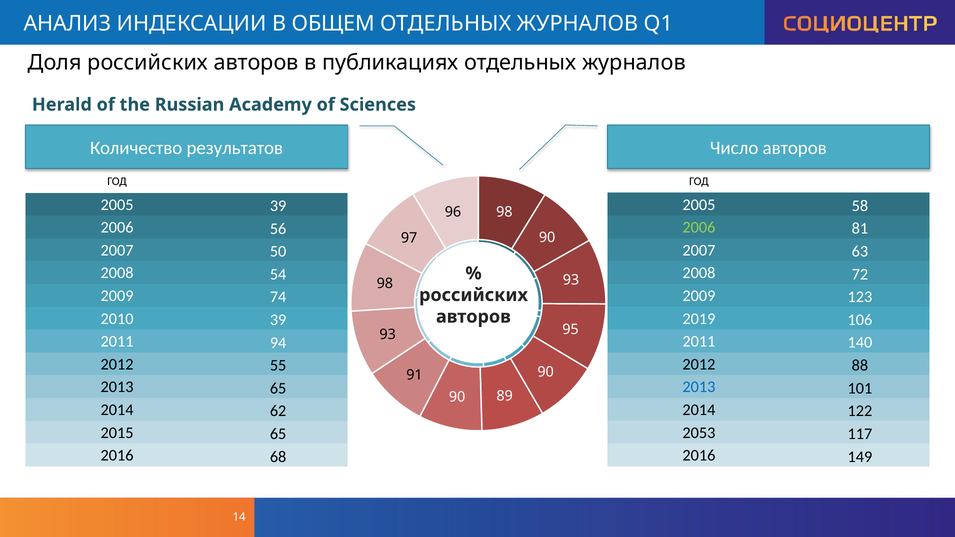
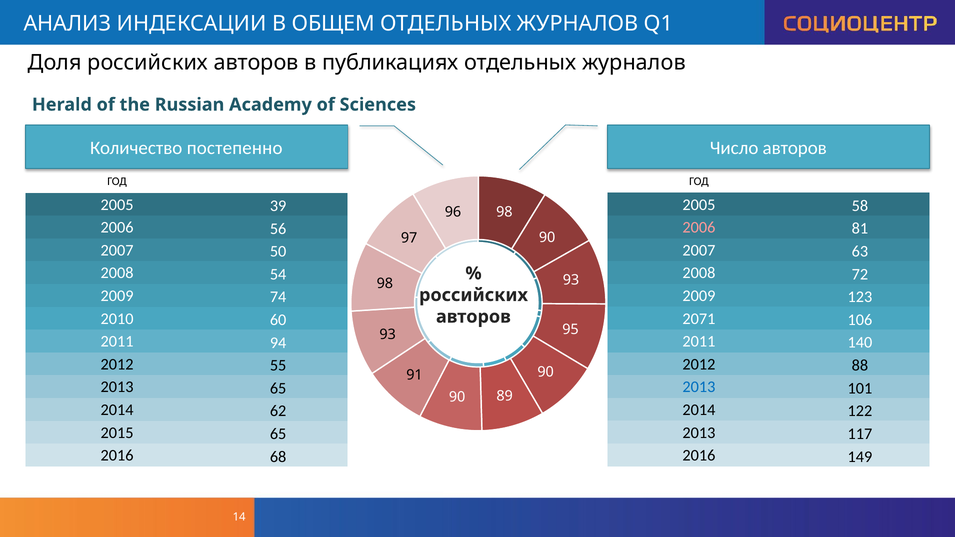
результатов: результатов -> постепенно (235, 148)
2006 colour: light green -> pink (699, 228)
2019: 2019 -> 2071 (699, 319)
2010 39: 39 -> 60 (278, 320)
2053: 2053 -> 2013 (699, 433)
